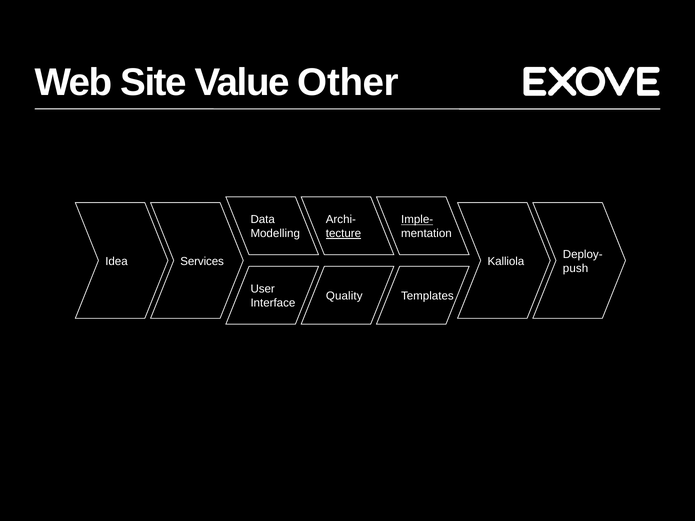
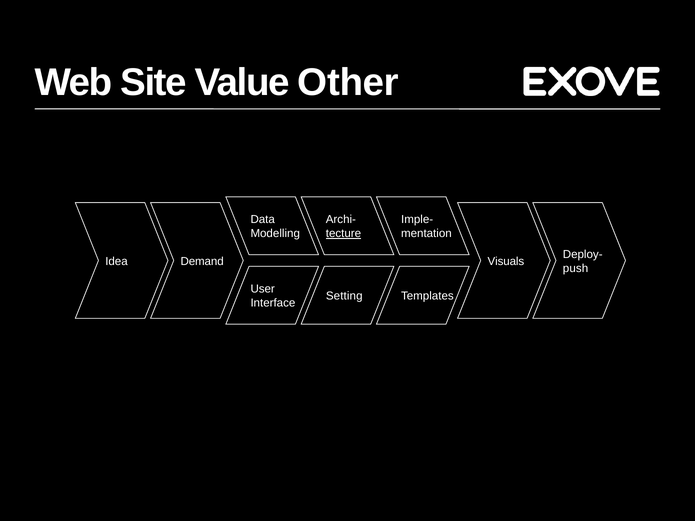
Imple- underline: present -> none (417, 220)
Services: Services -> Demand (202, 261)
Kalliola: Kalliola -> Visuals (506, 261)
Quality: Quality -> Setting (344, 296)
